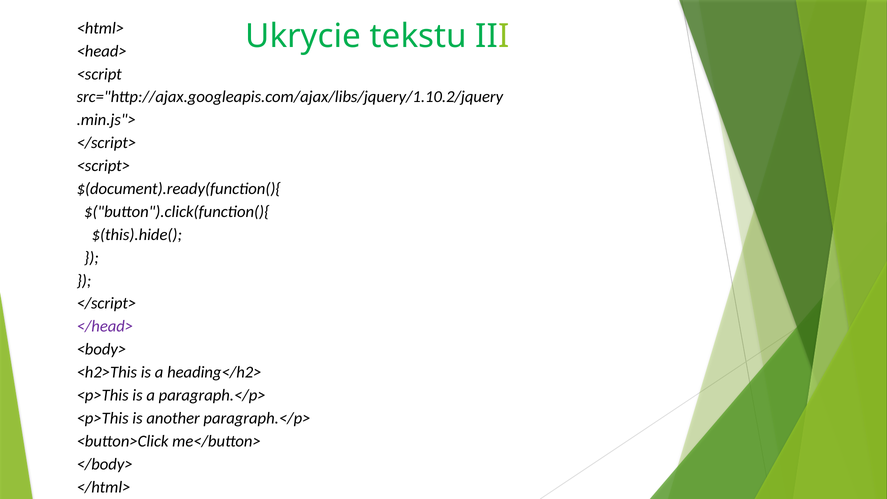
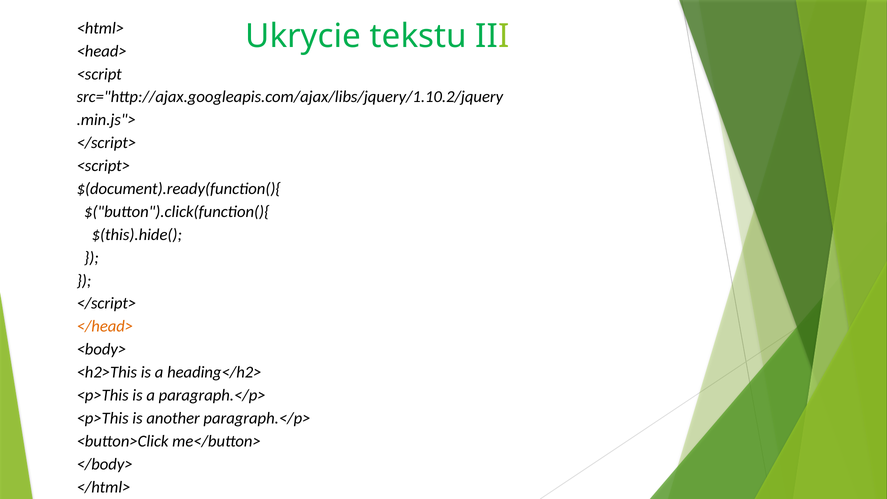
</head> colour: purple -> orange (105, 326)
